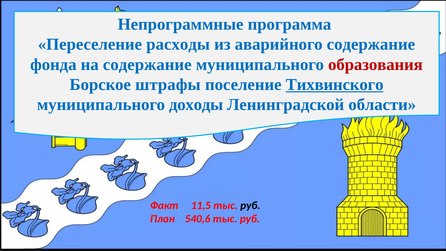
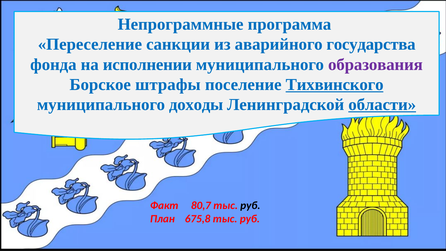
расходы: расходы -> санкции (178, 44)
аварийного содержание: содержание -> государства (371, 44)
на содержание: содержание -> исполнении (147, 64)
образования colour: red -> purple (375, 64)
области underline: none -> present (382, 105)
11,5: 11,5 -> 80,7 (201, 205)
540,6: 540,6 -> 675,8 (198, 219)
